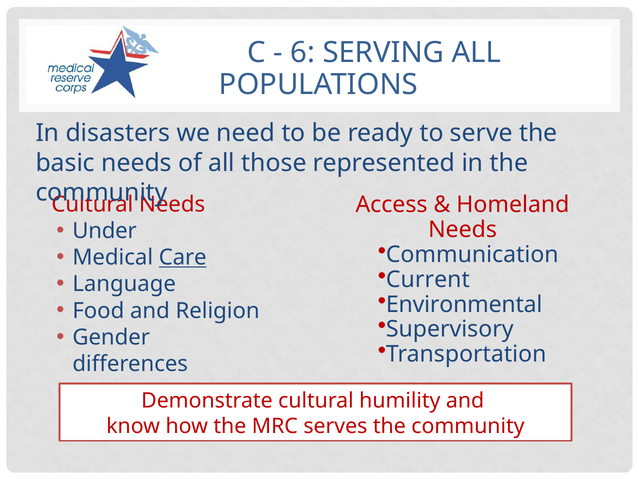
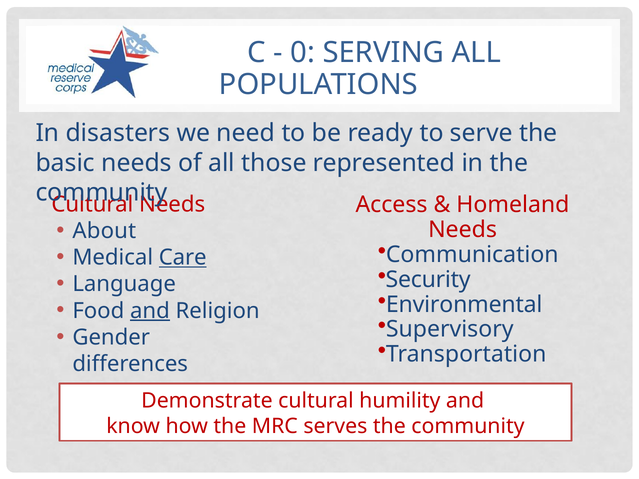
6: 6 -> 0 (303, 53)
Under: Under -> About (104, 231)
Current: Current -> Security (428, 280)
and underline: none -> present (150, 311)
